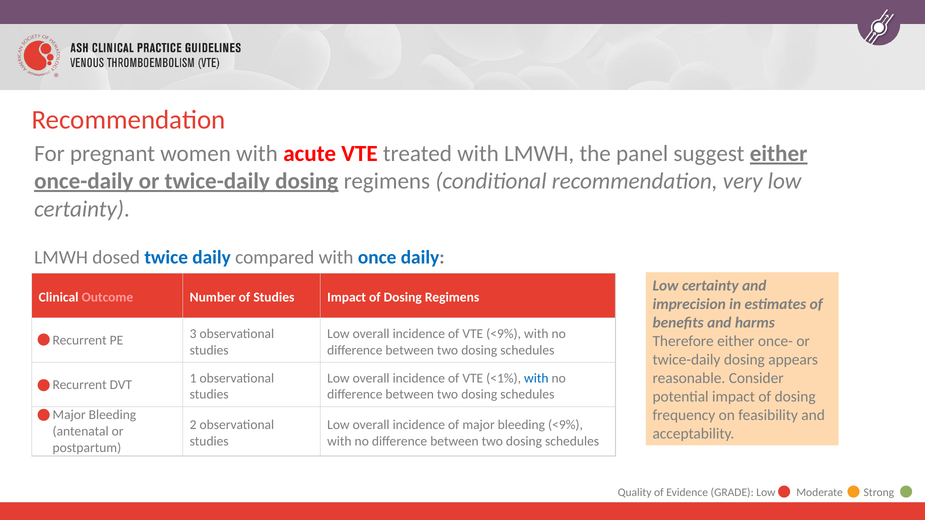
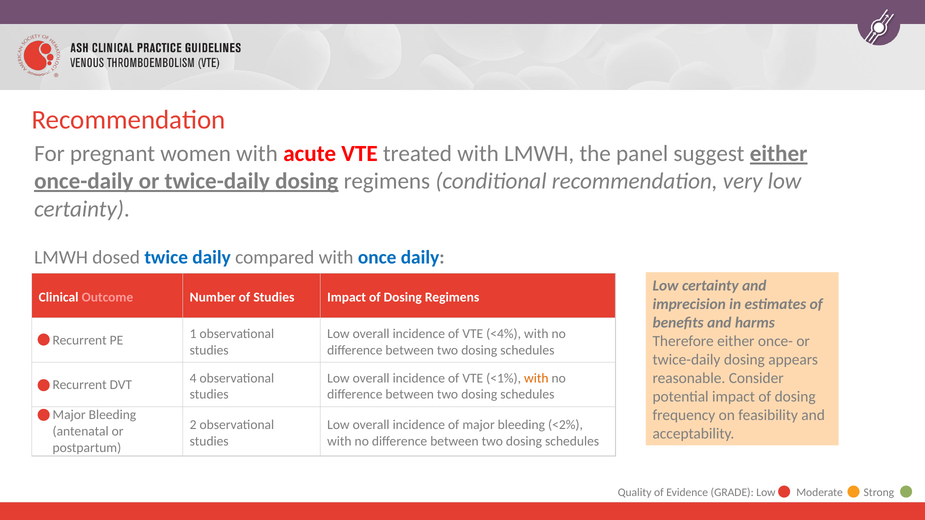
VTE <9%: <9% -> <4% (504, 334)
3: 3 -> 1 (193, 334)
with colour: blue -> orange (536, 378)
1: 1 -> 4 (193, 378)
bleeding <9%: <9% -> <2% (566, 425)
